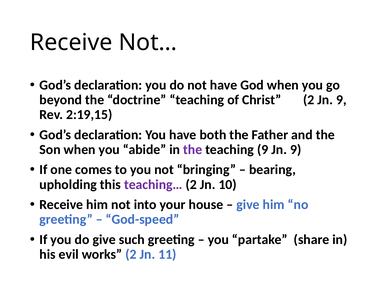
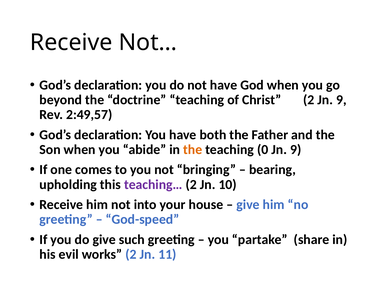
2:19,15: 2:19,15 -> 2:49,57 (89, 115)
the colour: purple -> orange (193, 150)
teaching 9: 9 -> 0 (263, 150)
